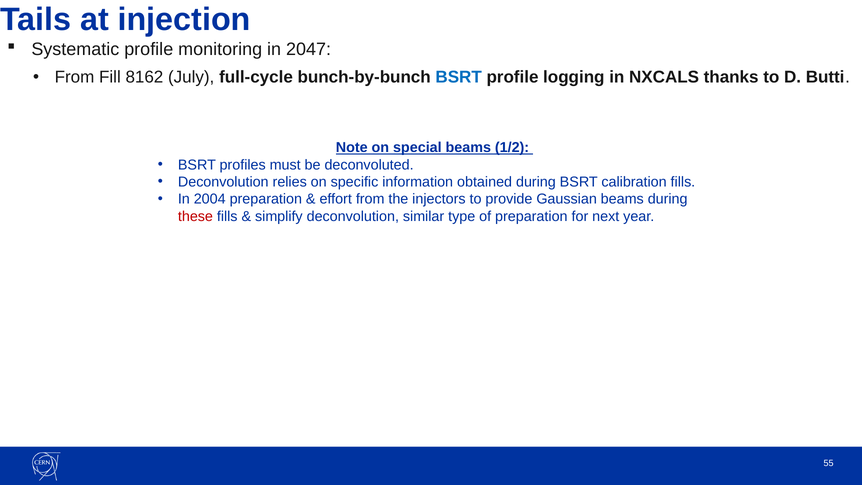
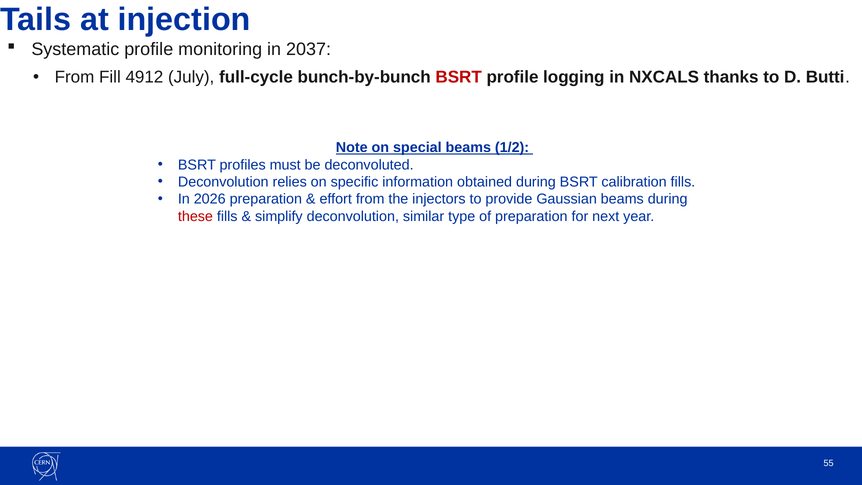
2047: 2047 -> 2037 (309, 49)
8162: 8162 -> 4912 (144, 77)
BSRT colour: blue -> red (459, 77)
2004: 2004 -> 2026 (210, 199)
